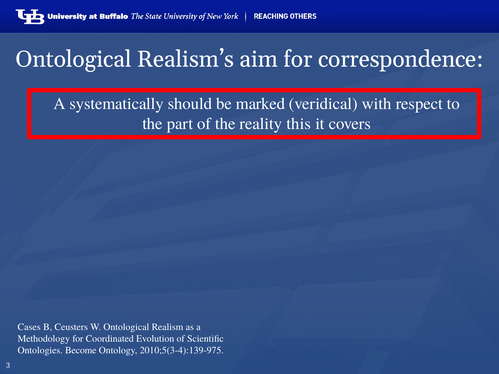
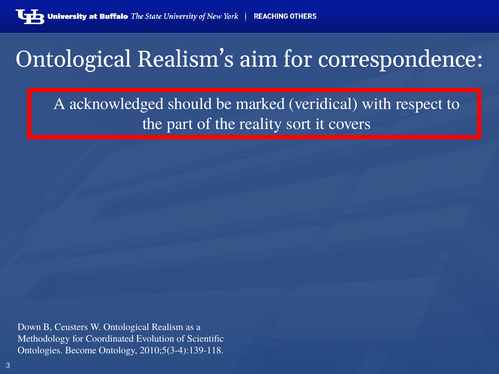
systematically: systematically -> acknowledged (117, 104)
this: this -> sort (299, 124)
Cases: Cases -> Down (29, 327)
2010;5(3-4):139-975: 2010;5(3-4):139-975 -> 2010;5(3-4):139-118 (182, 351)
